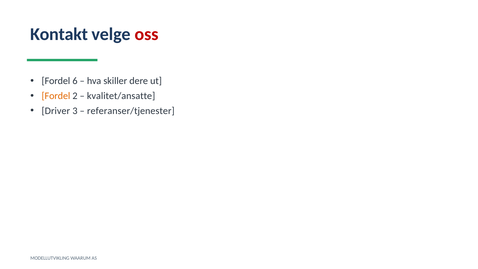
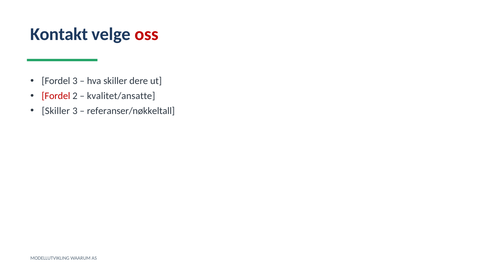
Fordel 6: 6 -> 3 (75, 81)
Fordel colour: orange -> red (56, 96)
Driver: Driver -> Skiller (56, 111)
referanser/tjenester: referanser/tjenester -> referanser/nøkkeltall (131, 111)
